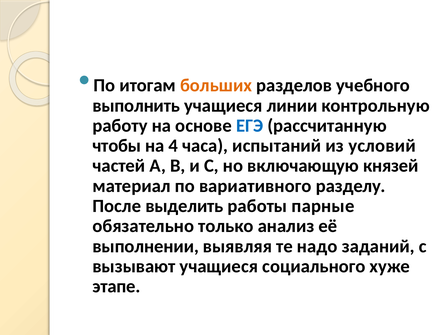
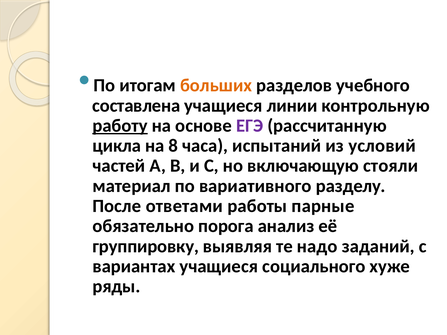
выполнить: выполнить -> составлена (136, 106)
работу underline: none -> present (120, 126)
ЕГЭ colour: blue -> purple (250, 126)
чтобы: чтобы -> цикла (117, 146)
4: 4 -> 8 (173, 146)
князей: князей -> стояли (391, 166)
выделить: выделить -> ответами (184, 206)
только: только -> порога (226, 226)
выполнении: выполнении -> группировку (146, 246)
вызывают: вызывают -> вариантах (134, 267)
этапе: этапе -> ряды (116, 287)
